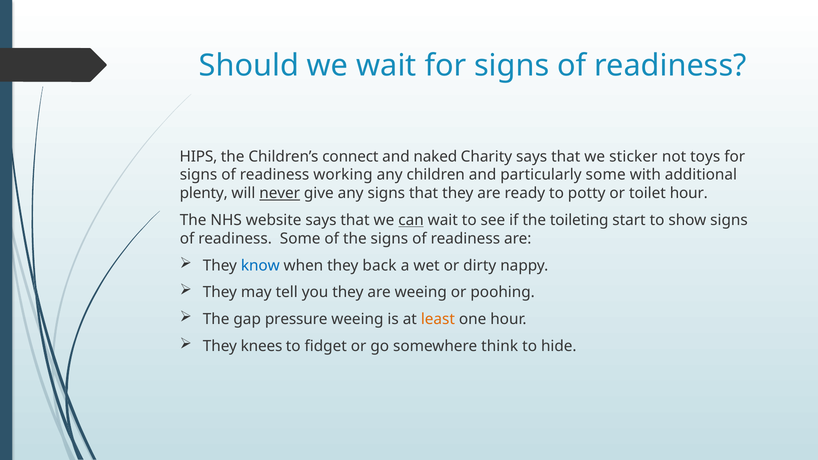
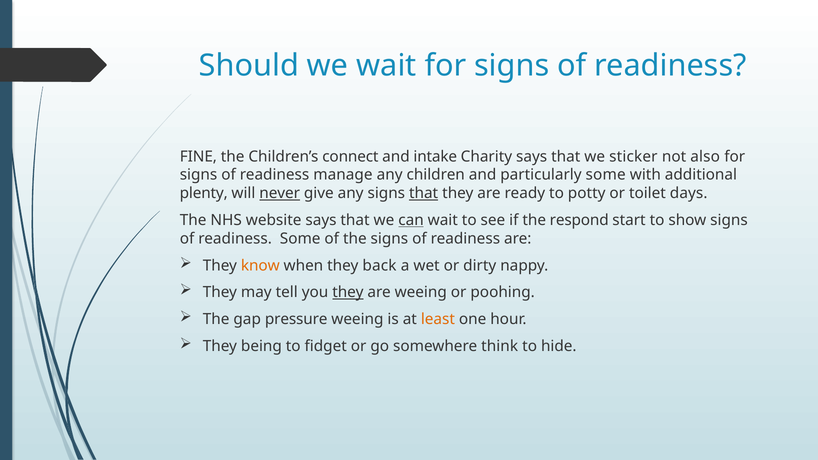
HIPS: HIPS -> FINE (198, 156)
naked: naked -> intake (435, 156)
toys: toys -> also (705, 156)
working: working -> manage (343, 175)
that underline: none -> present (424, 193)
toilet hour: hour -> days (689, 193)
toileting: toileting -> respond (579, 220)
know colour: blue -> orange (260, 266)
they underline: none -> present (348, 293)
knees: knees -> being (261, 346)
